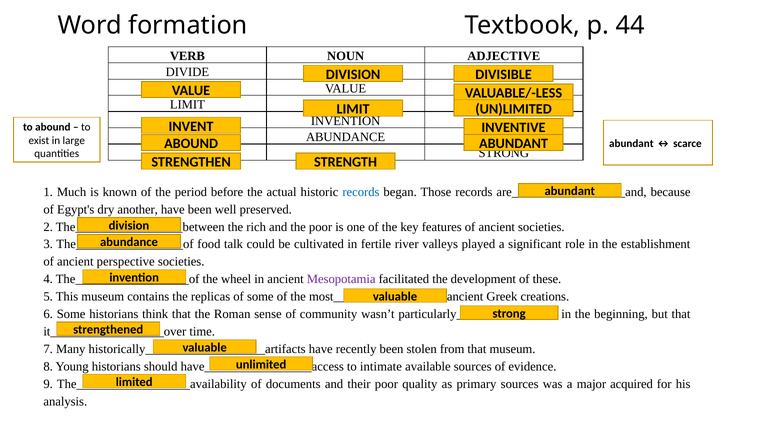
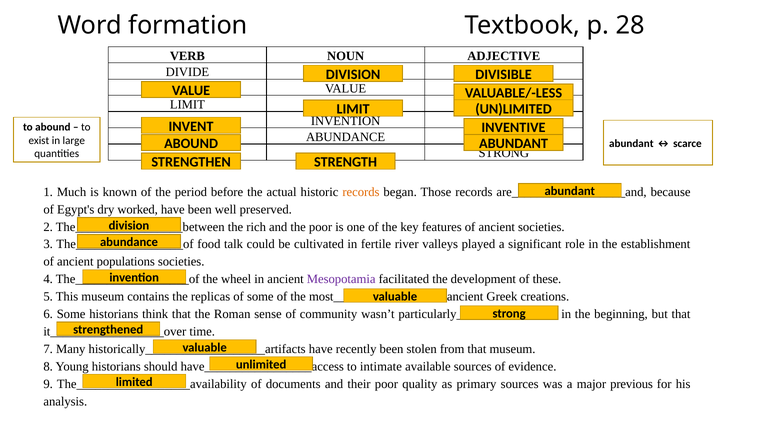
44: 44 -> 28 (630, 25)
records colour: blue -> orange (361, 192)
another: another -> worked (138, 209)
perspective: perspective -> populations (126, 261)
acquired: acquired -> previous (632, 384)
